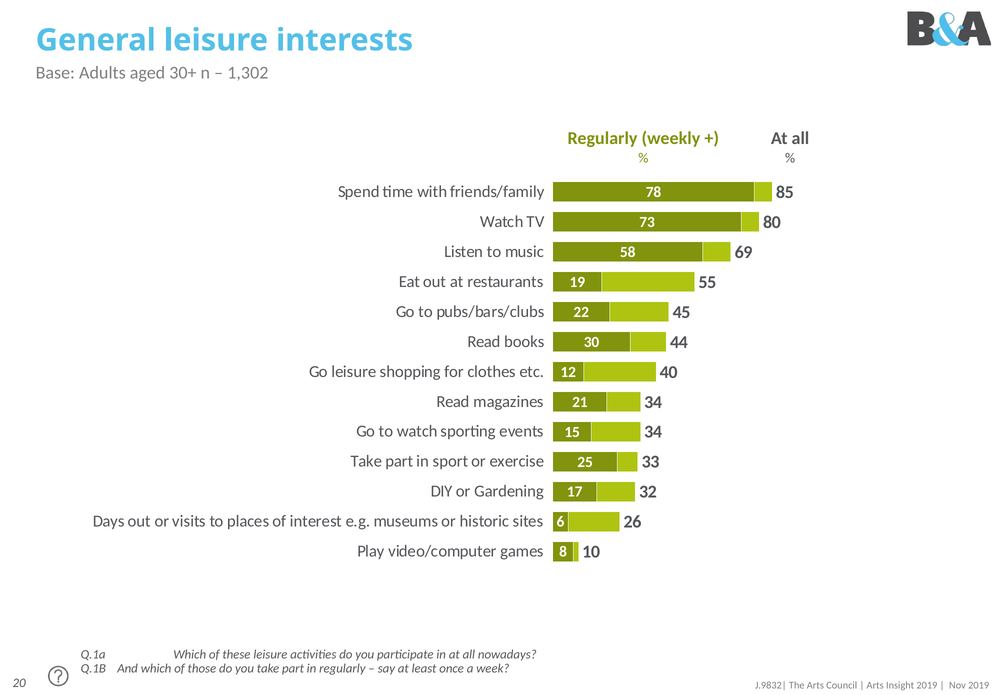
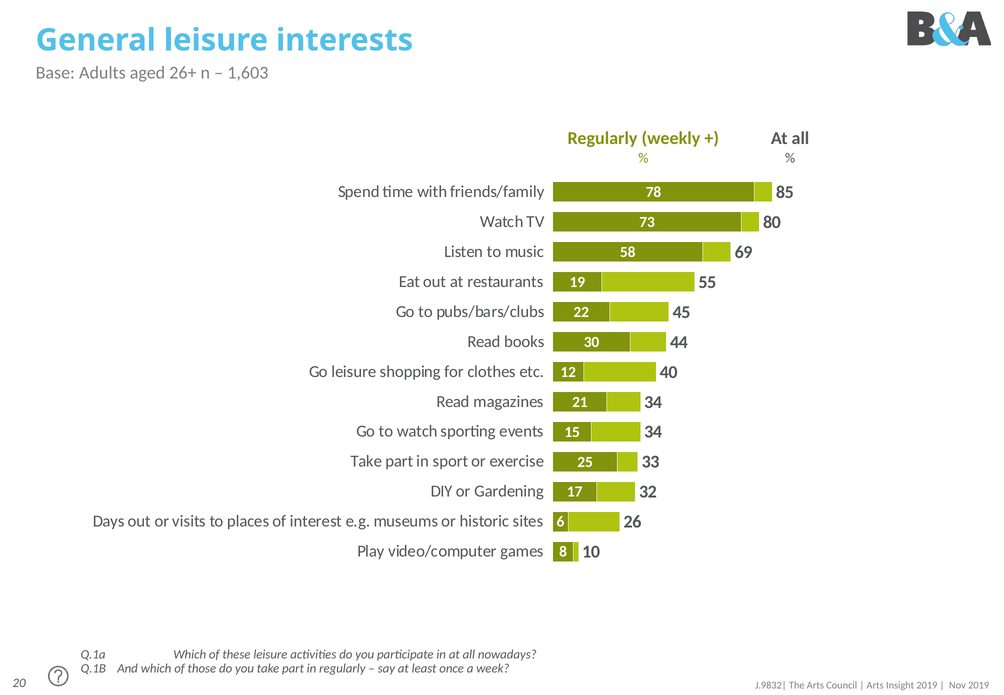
30+: 30+ -> 26+ (183, 73)
1,302: 1,302 -> 1,603 (248, 73)
